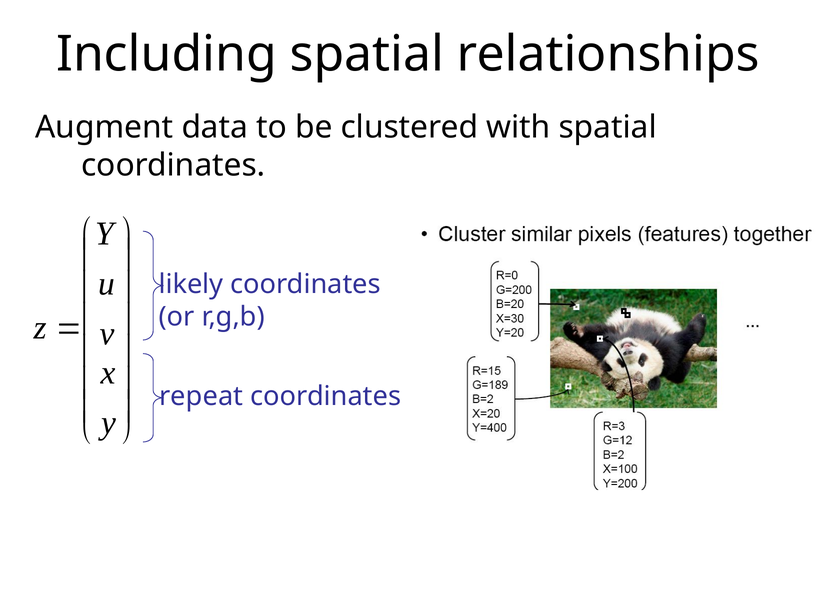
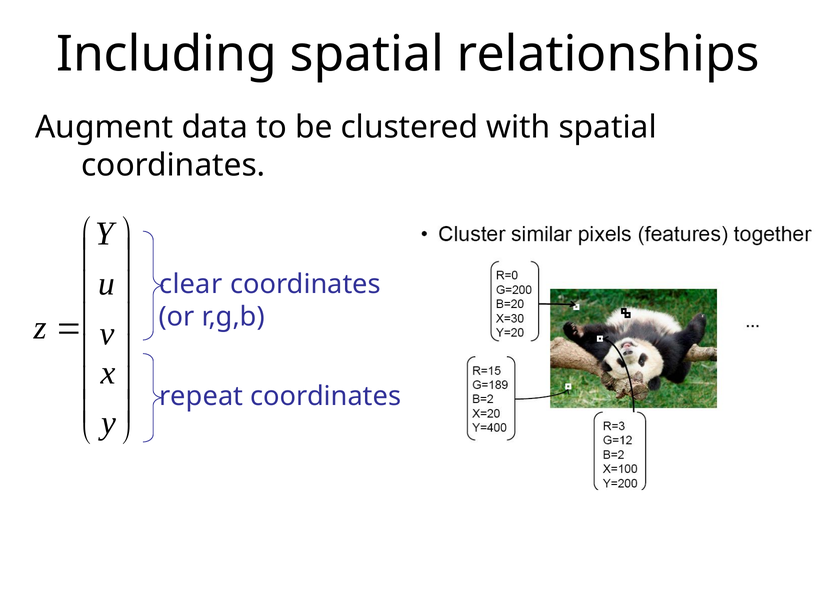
likely: likely -> clear (191, 285)
